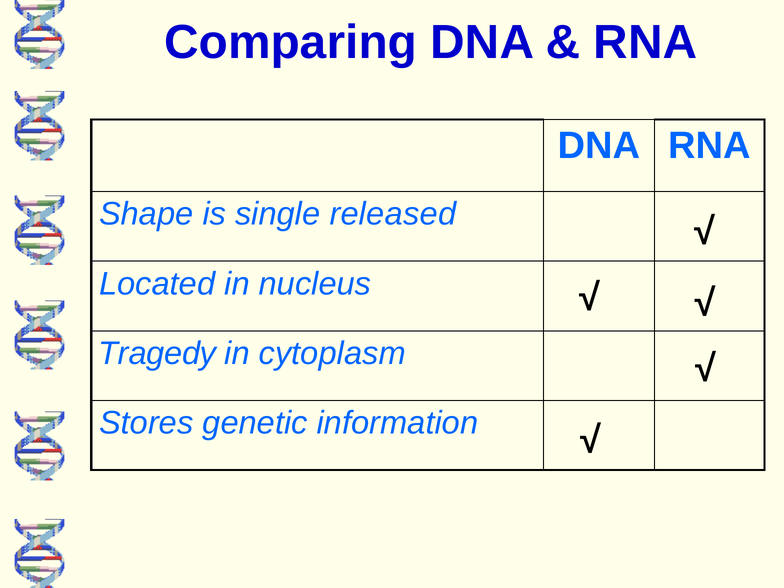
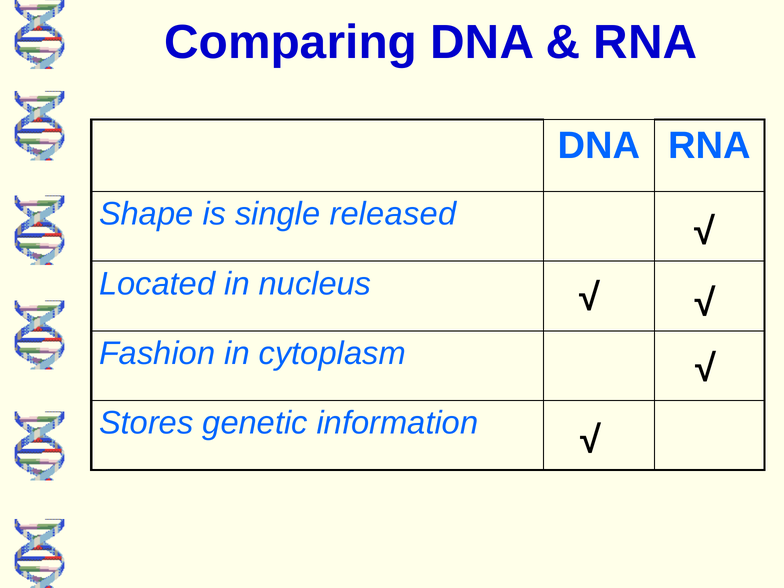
Tragedy: Tragedy -> Fashion (157, 354)
